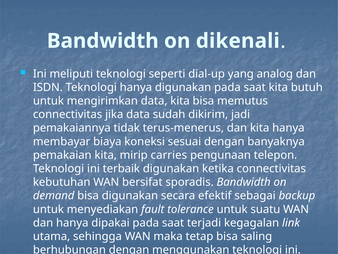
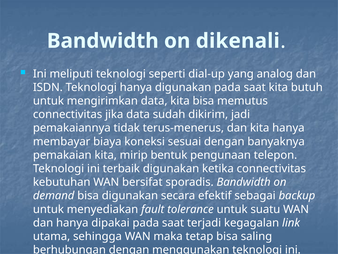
carries: carries -> bentuk (169, 155)
